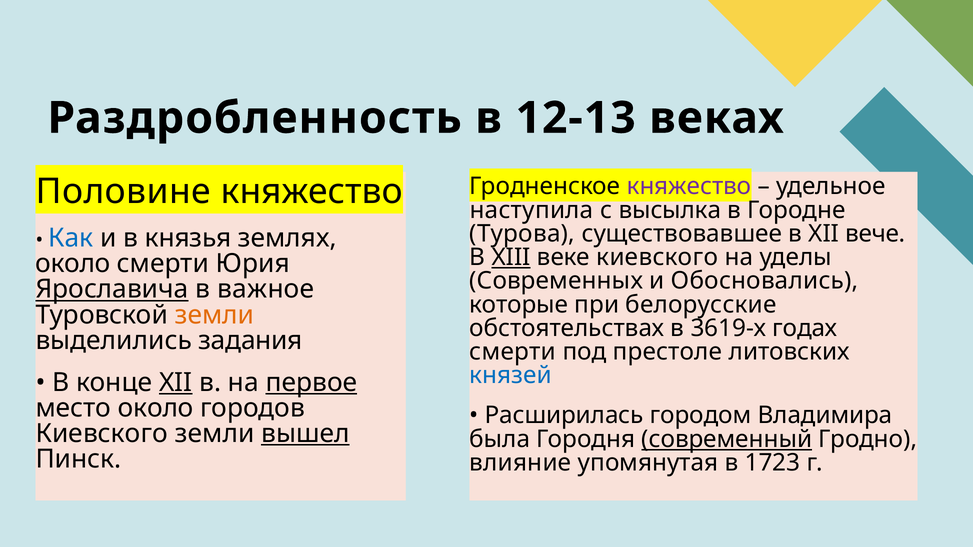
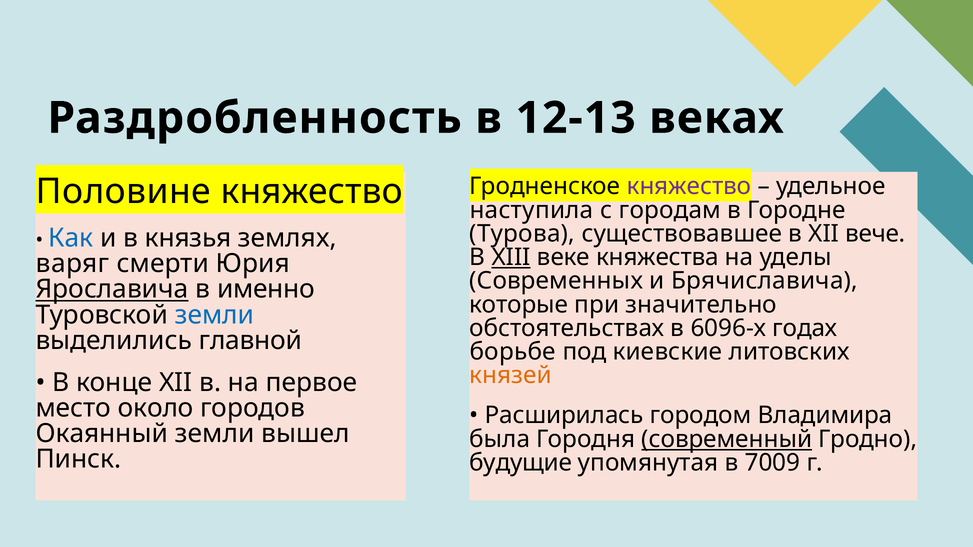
высылка: высылка -> городам (670, 210)
веке киевского: киевского -> княжества (657, 257)
около: около -> варяг (73, 264)
Обосновались: Обосновались -> Брячиславича (765, 281)
важное: важное -> именно (266, 289)
белорусские: белорусские -> значительно (701, 305)
земли colour: orange -> blue (215, 315)
3619-х: 3619-х -> 6096-х (728, 328)
задания: задания -> главной (251, 341)
смерти: смерти -> борьбе (513, 352)
престоле: престоле -> киевские (667, 352)
князей colour: blue -> orange (511, 376)
XII underline: present -> none (176, 383)
первое underline: present -> none (311, 383)
Киевского: Киевского -> Окаянный (102, 434)
вышел underline: present -> none (305, 434)
влияние: влияние -> будущие (521, 463)
1723: 1723 -> 7009 (772, 463)
